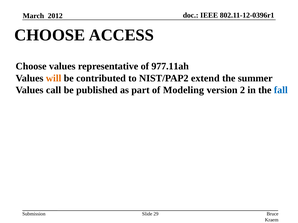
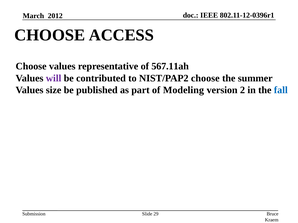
977.11ah: 977.11ah -> 567.11ah (170, 66)
will colour: orange -> purple (54, 78)
NIST/PAP2 extend: extend -> choose (205, 78)
call: call -> size (54, 90)
